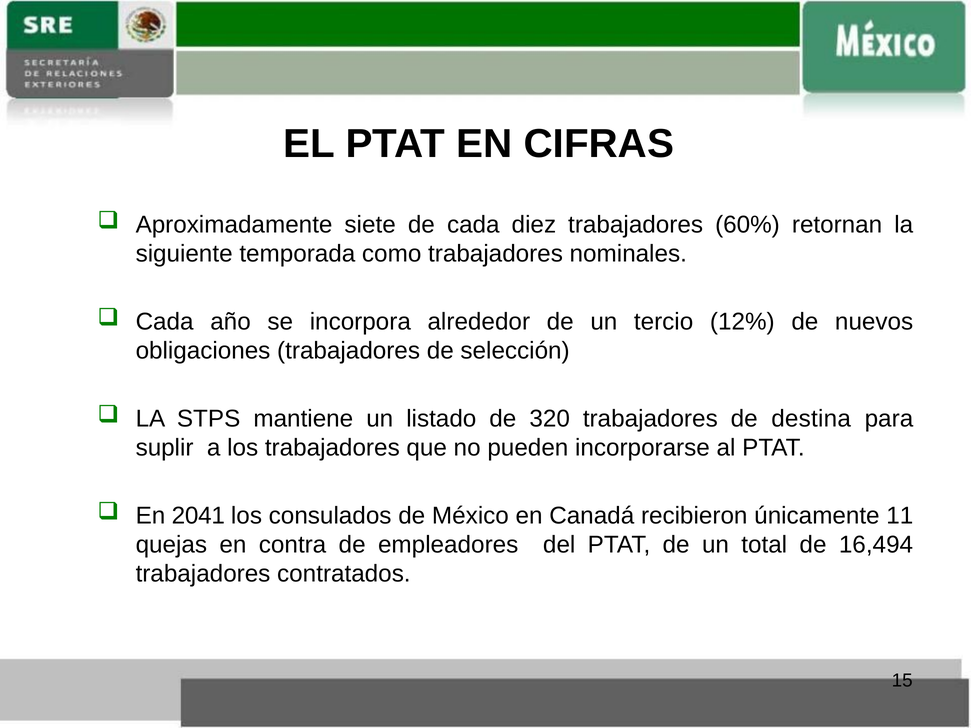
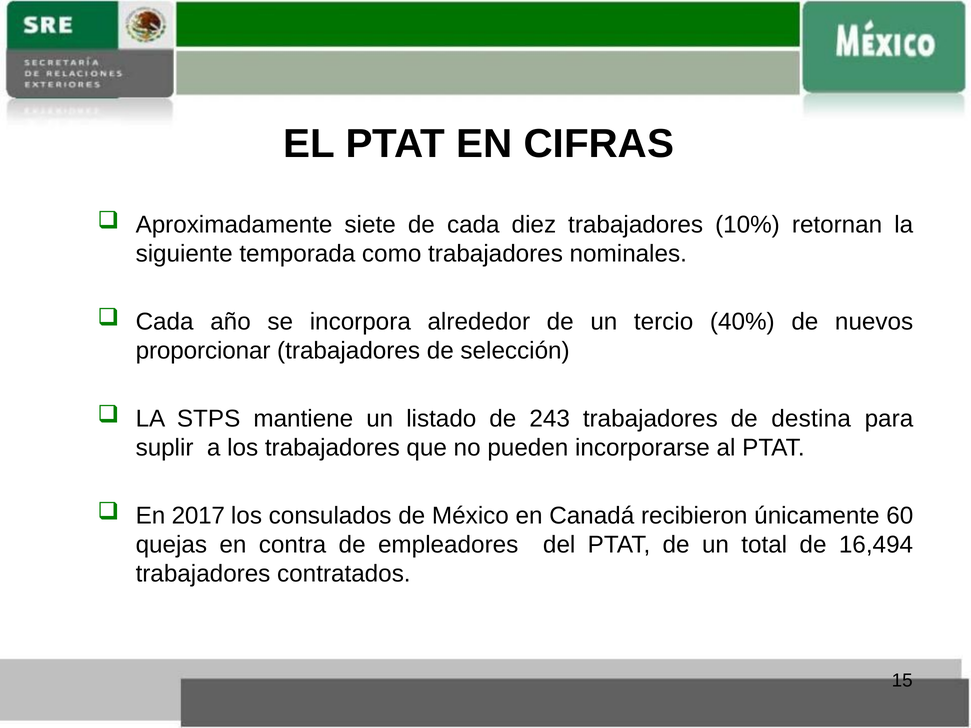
60%: 60% -> 10% (747, 225)
12%: 12% -> 40% (742, 322)
obligaciones: obligaciones -> proporcionar (203, 351)
320: 320 -> 243 (550, 419)
2041: 2041 -> 2017 (198, 516)
11: 11 -> 60 (900, 516)
